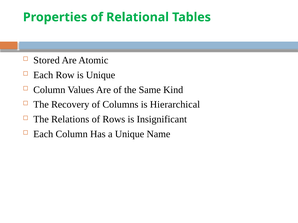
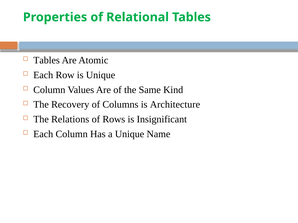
Stored: Stored -> Tables (47, 60)
Hierarchical: Hierarchical -> Architecture (175, 105)
